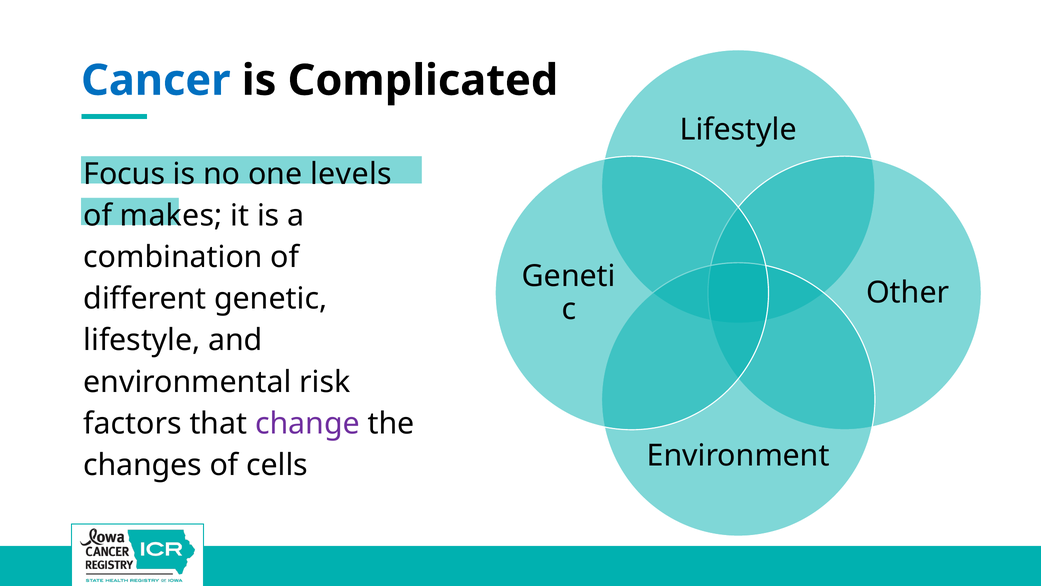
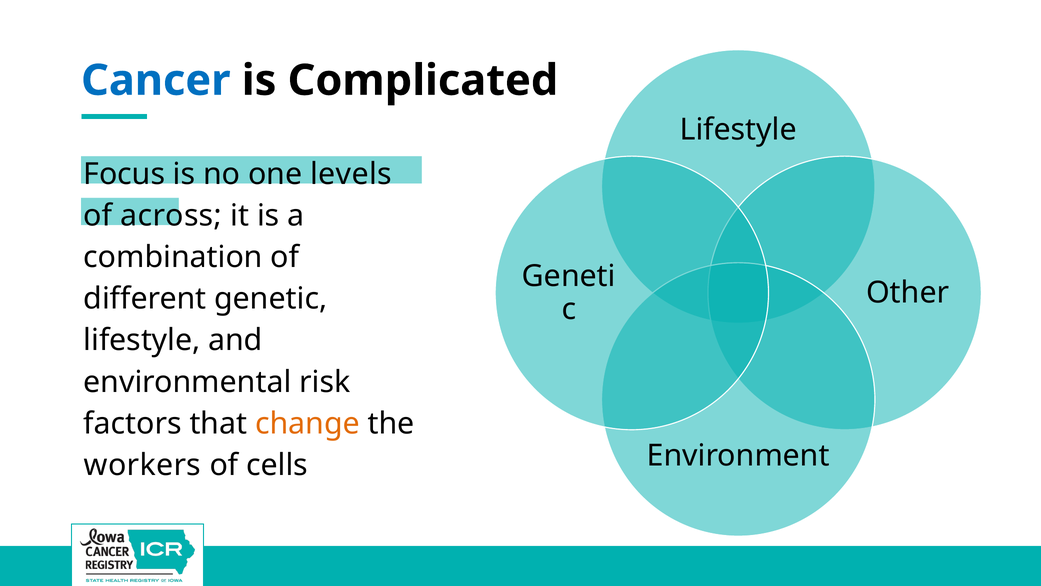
makes: makes -> across (171, 216)
change colour: purple -> orange (307, 423)
changes: changes -> workers (142, 465)
